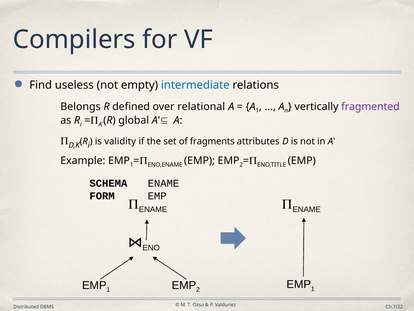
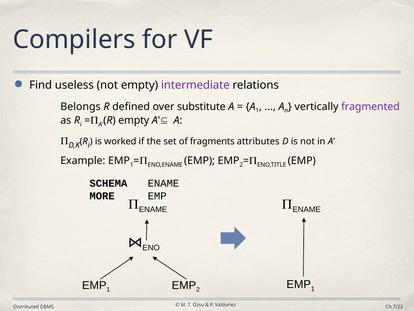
intermediate colour: blue -> purple (195, 85)
relational: relational -> substitute (201, 106)
R global: global -> empty (134, 120)
validity: validity -> worked (120, 141)
FORM: FORM -> MORE (102, 196)
